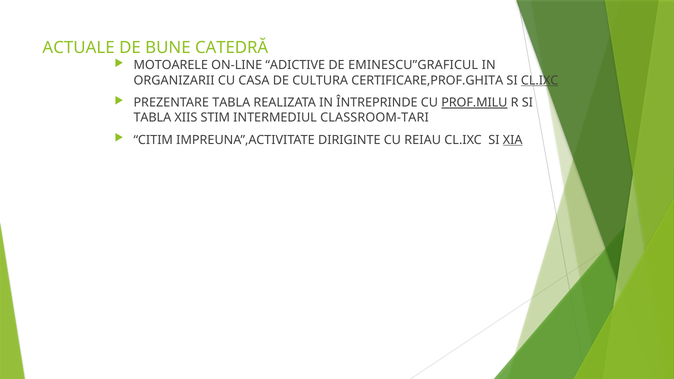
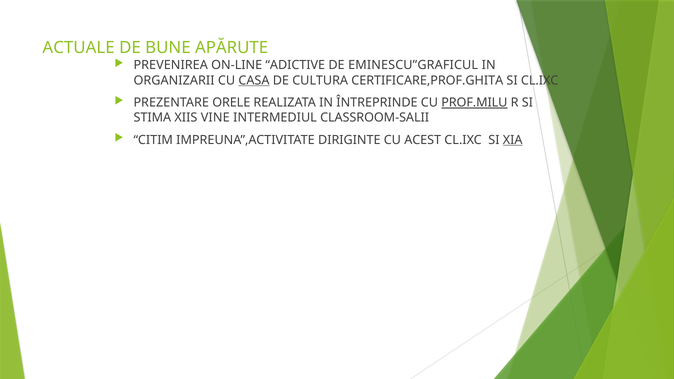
CATEDRĂ: CATEDRĂ -> APĂRUTE (232, 48)
MOTOARELE: MOTOARELE -> PREVENIREA (171, 65)
CASA underline: none -> present (254, 80)
CL.IXC underline: present -> none (540, 80)
PREZENTARE TABLA: TABLA -> ORELE (231, 103)
TABLA: TABLA -> STIMA (152, 118)
STIM: STIM -> VINE (215, 118)
CLASSROOM-TARI: CLASSROOM-TARI -> CLASSROOM-SALII (375, 118)
REIAU: REIAU -> ACEST (423, 140)
